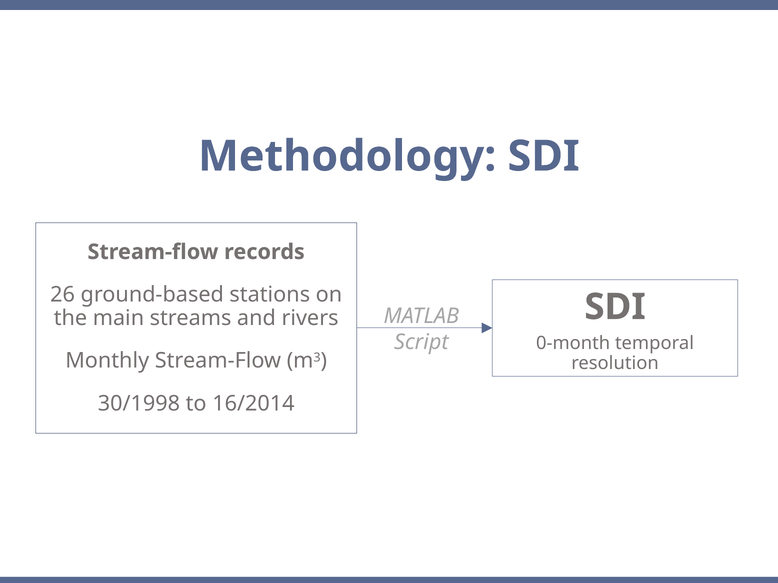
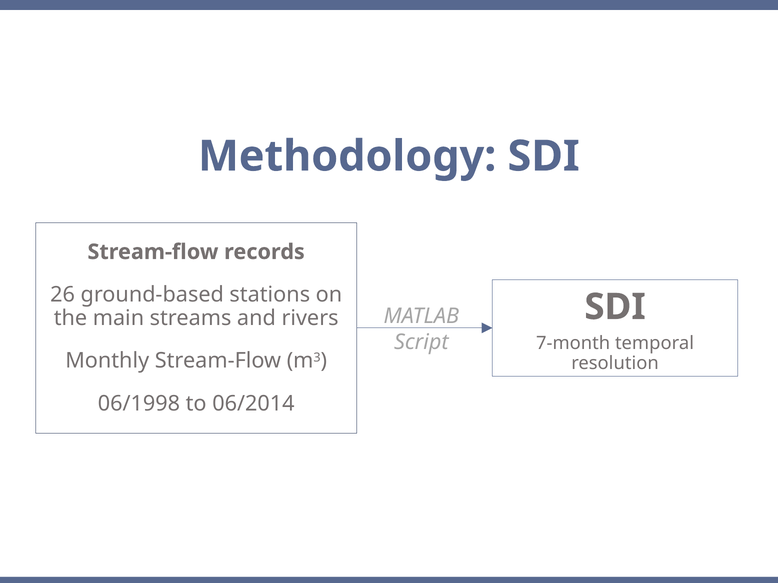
0-month: 0-month -> 7-month (573, 344)
30/1998: 30/1998 -> 06/1998 (139, 404)
16/2014: 16/2014 -> 06/2014 (253, 404)
